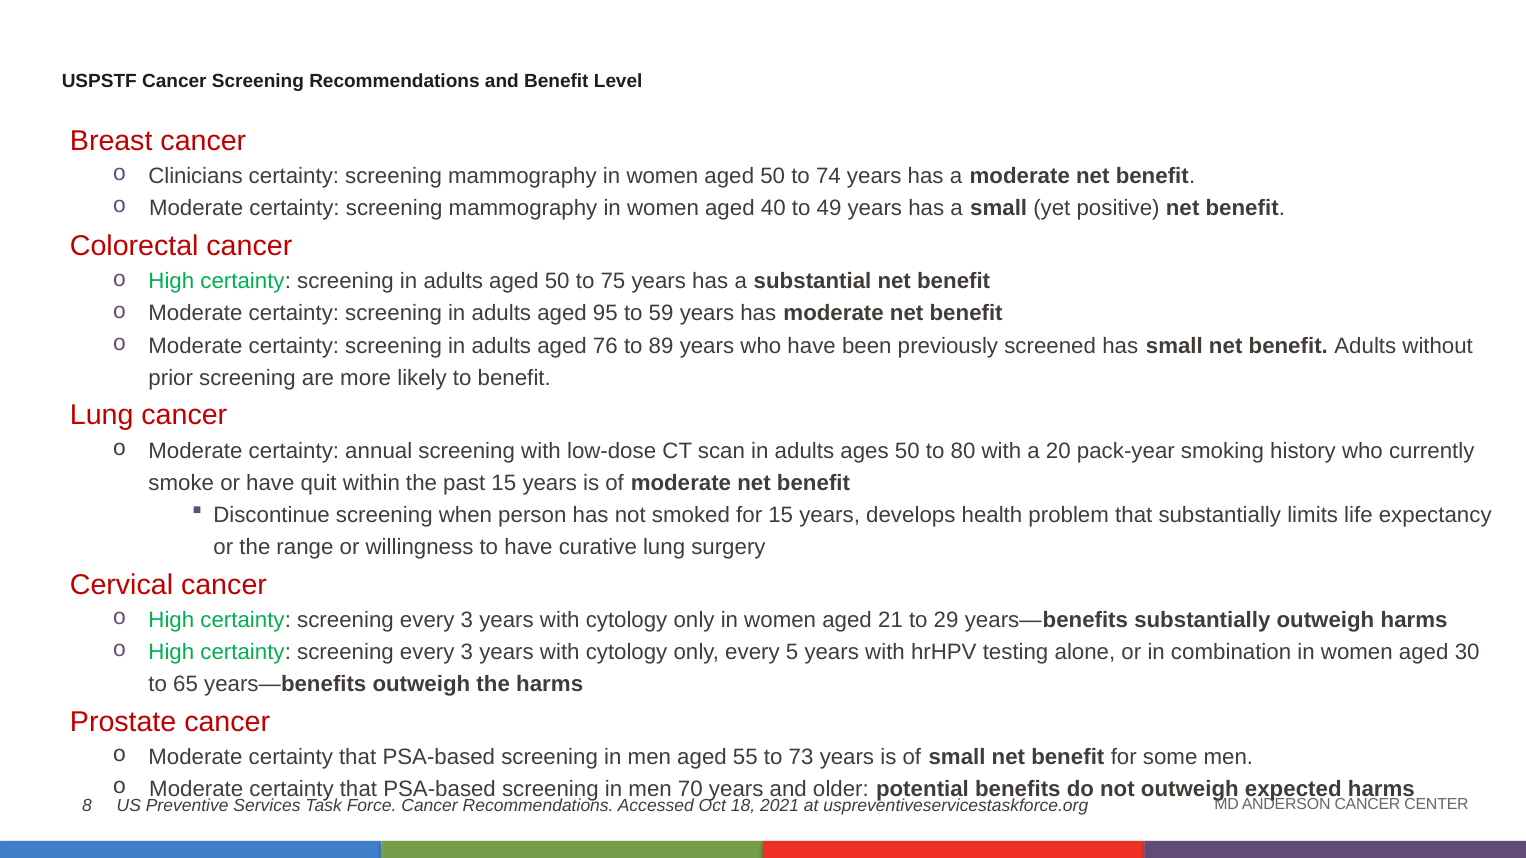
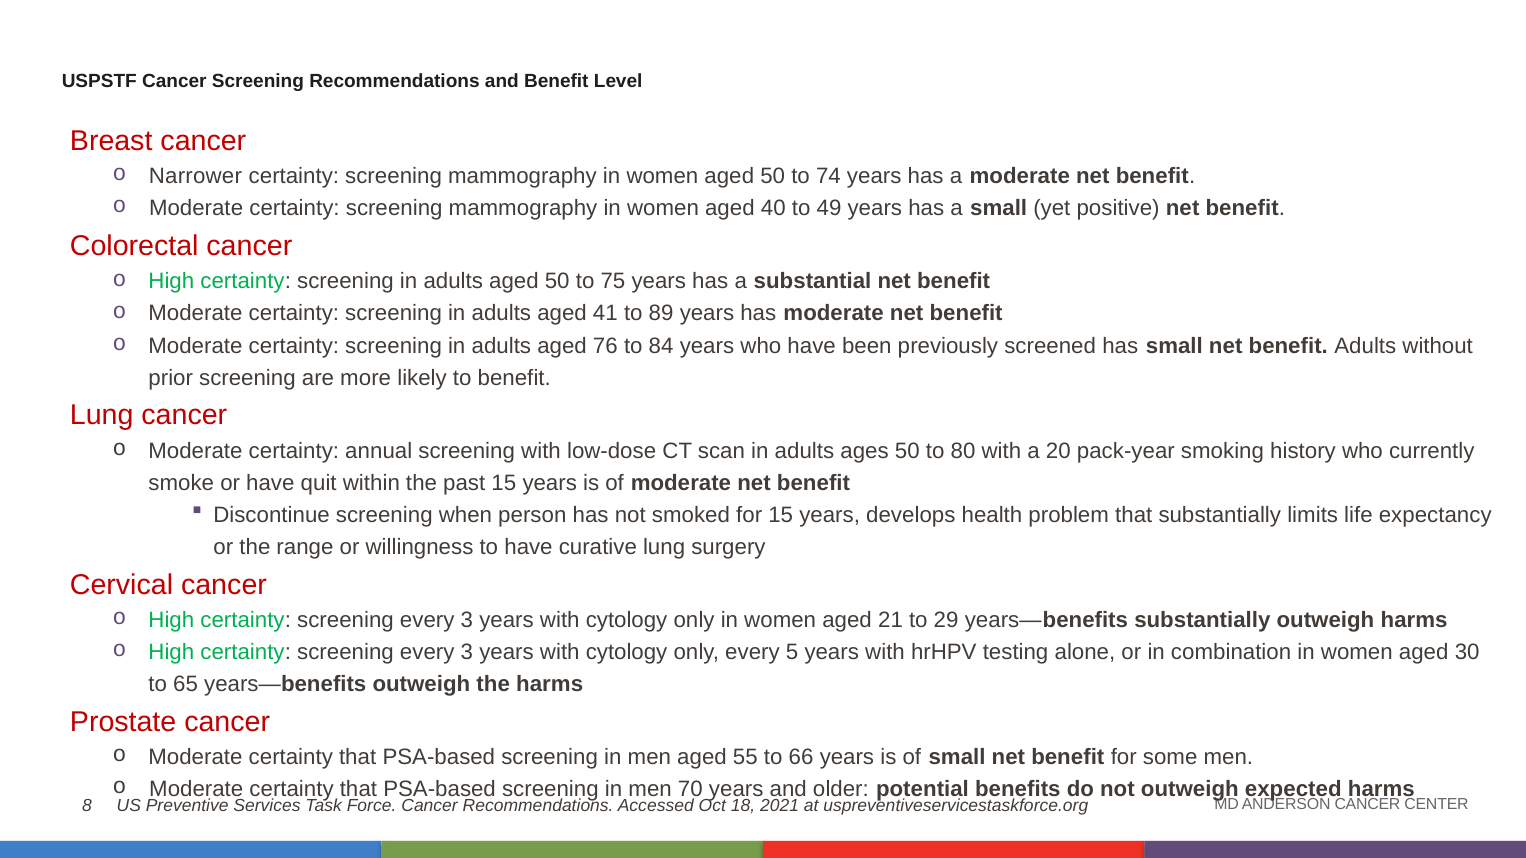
Clinicians: Clinicians -> Narrower (195, 176)
95: 95 -> 41 (605, 314)
59: 59 -> 89 (661, 314)
89: 89 -> 84 (661, 346)
73: 73 -> 66 (801, 758)
